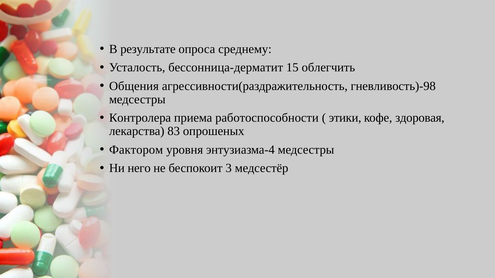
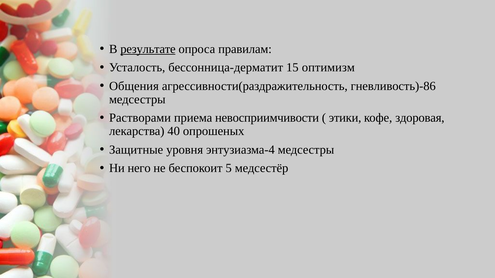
результате underline: none -> present (148, 49)
среднему: среднему -> правилам (245, 49)
облегчить: облегчить -> оптимизм (328, 68)
гневливость)-98: гневливость)-98 -> гневливость)-86 (393, 86)
Контролера: Контролера -> Растворами (140, 118)
работоспособности: работоспособности -> невосприимчивости (267, 118)
83: 83 -> 40 (174, 131)
Фактором: Фактором -> Защитные (136, 150)
3: 3 -> 5 (229, 168)
